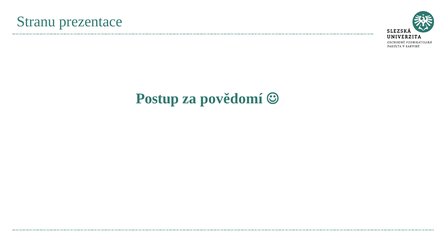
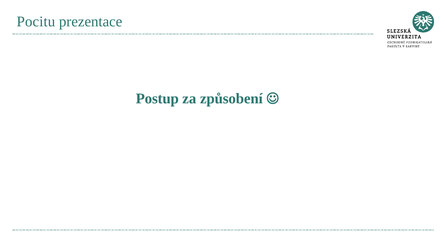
Stranu: Stranu -> Pocitu (36, 22)
povědomí: povědomí -> způsobení (231, 99)
